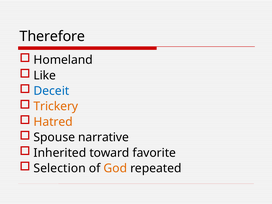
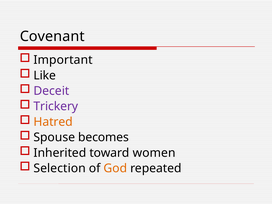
Therefore: Therefore -> Covenant (52, 36)
Homeland: Homeland -> Important (63, 60)
Deceit colour: blue -> purple (51, 91)
Trickery colour: orange -> purple (56, 106)
narrative: narrative -> becomes (104, 137)
favorite: favorite -> women (154, 153)
